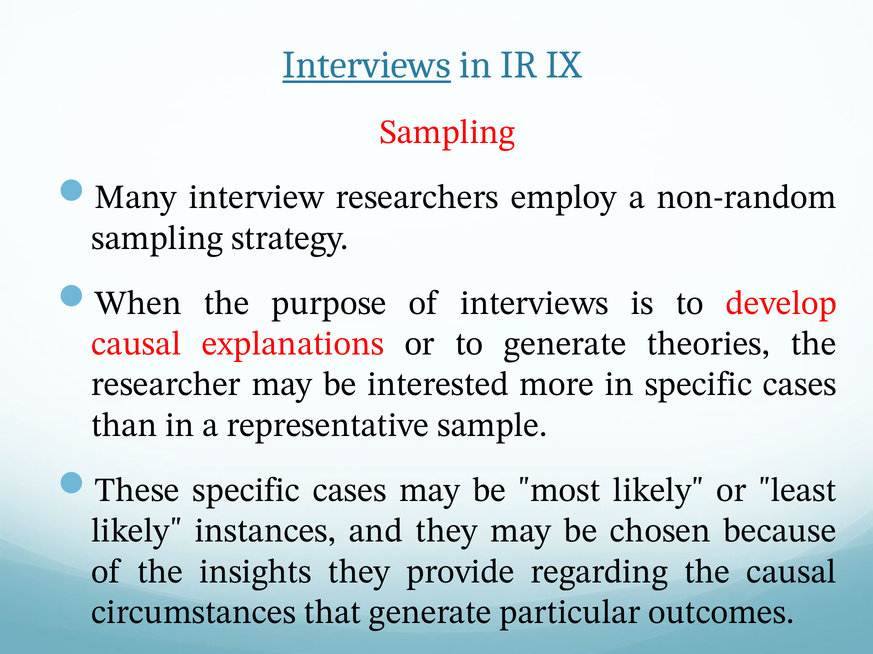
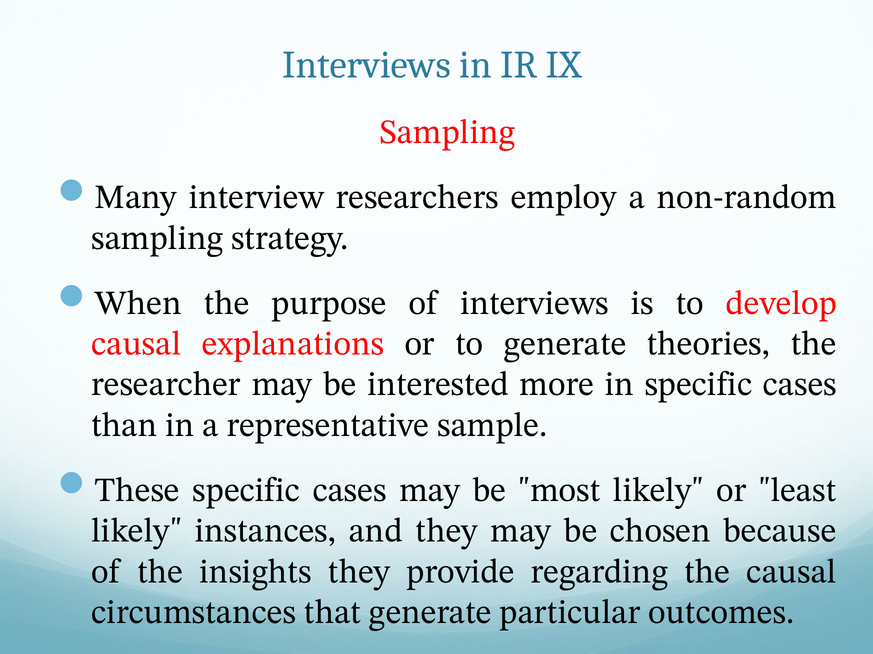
Interviews underline: present -> none (367, 65)
